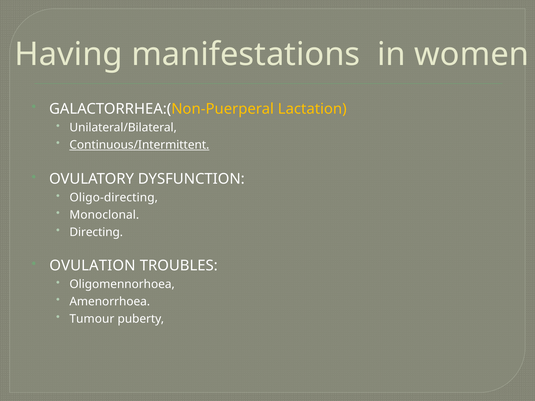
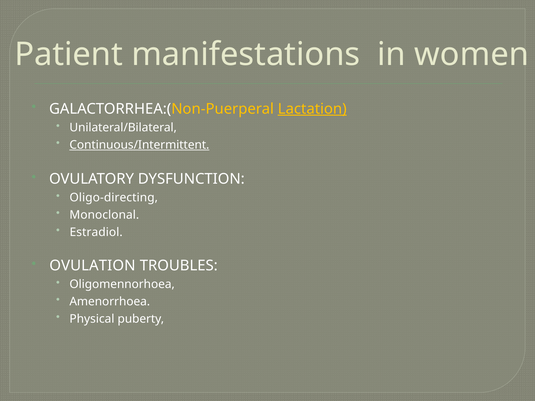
Having: Having -> Patient (69, 54)
Lactation underline: none -> present (312, 109)
Directing: Directing -> Estradiol (96, 232)
Tumour: Tumour -> Physical (92, 319)
